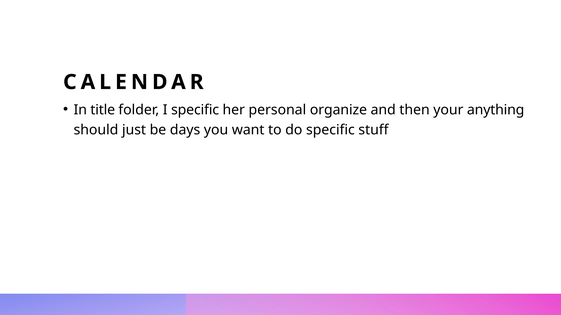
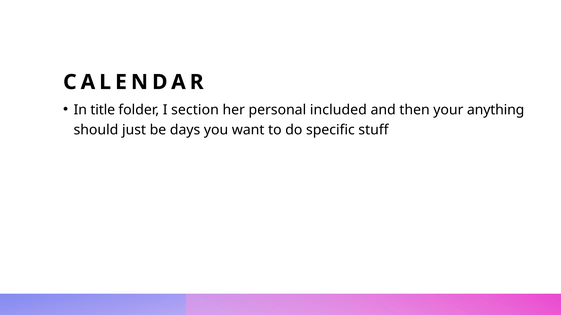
I specific: specific -> section (195, 110)
organize: organize -> included (338, 110)
